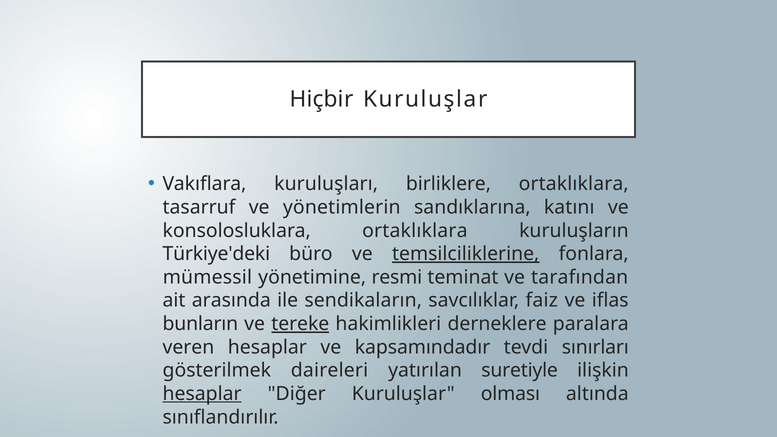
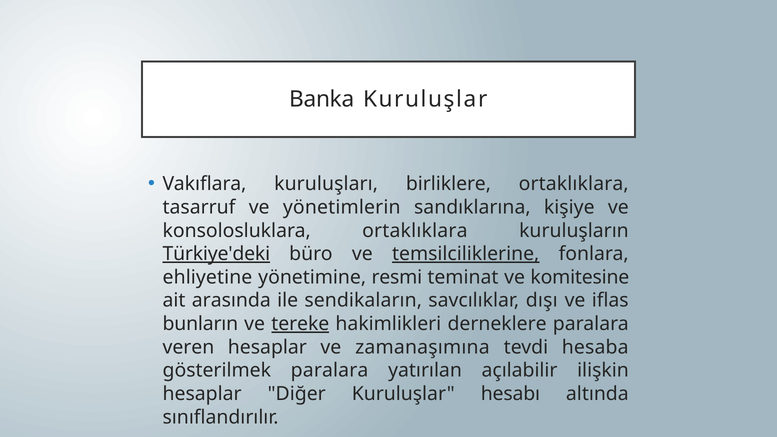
Hiçbir: Hiçbir -> Banka (322, 99)
katını: katını -> kişiye (569, 207)
Türkiye'deki underline: none -> present (216, 254)
mümessil: mümessil -> ehliyetine (207, 277)
tarafından: tarafından -> komitesine (580, 277)
faiz: faiz -> dışı (542, 301)
kapsamındadır: kapsamındadır -> zamanaşımına (422, 347)
sınırları: sınırları -> hesaba (595, 347)
gösterilmek daireleri: daireleri -> paralara (330, 371)
suretiyle: suretiyle -> açılabilir (520, 371)
hesaplar underline: present -> none (202, 394)
olması: olması -> hesabı (510, 394)
